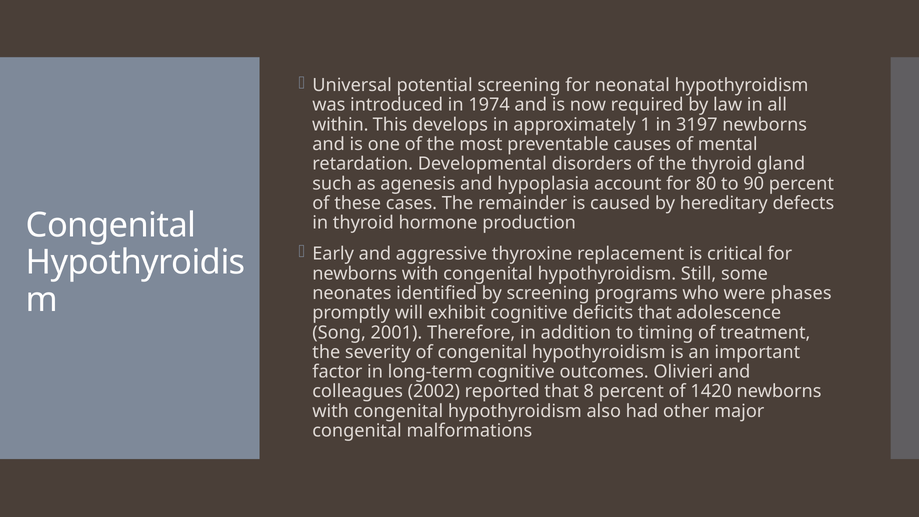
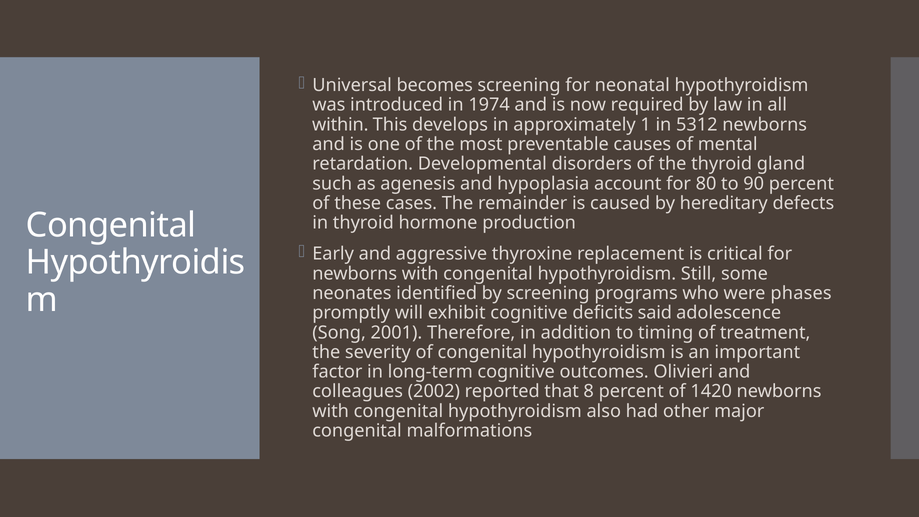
potential: potential -> becomes (435, 85)
3197: 3197 -> 5312 (697, 125)
deficits that: that -> said (655, 313)
